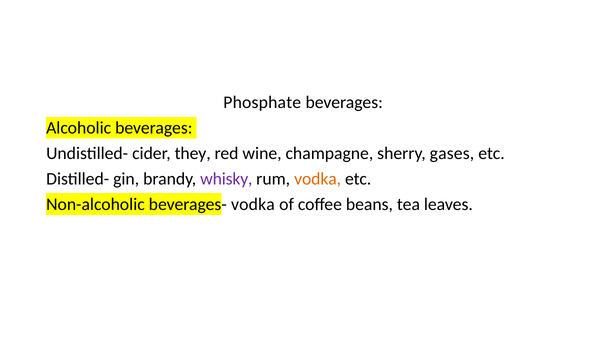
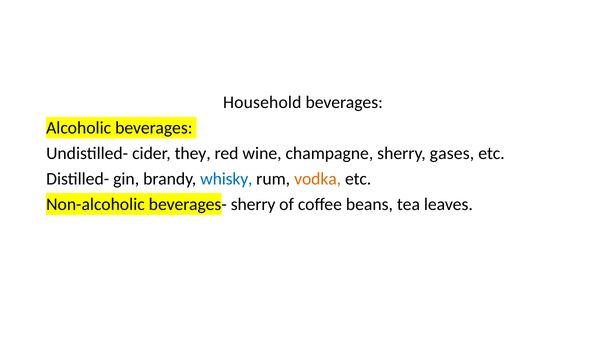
Phosphate: Phosphate -> Household (262, 102)
whisky colour: purple -> blue (226, 179)
beverages- vodka: vodka -> sherry (253, 204)
